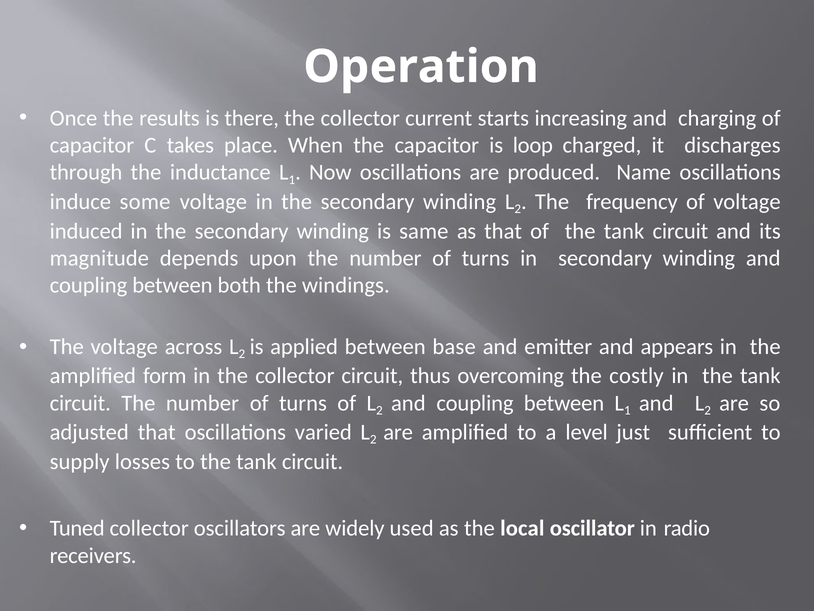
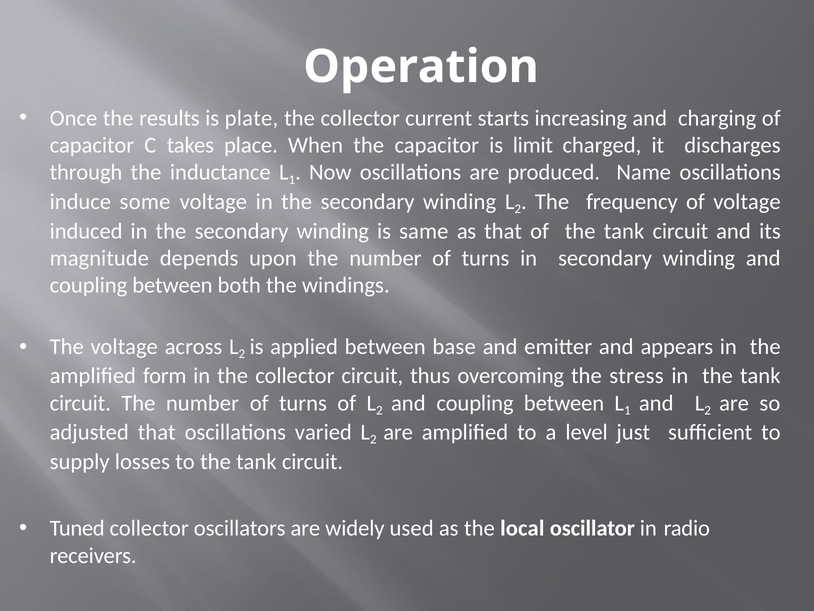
there: there -> plate (251, 118)
loop: loop -> limit (533, 145)
costly: costly -> stress (636, 376)
